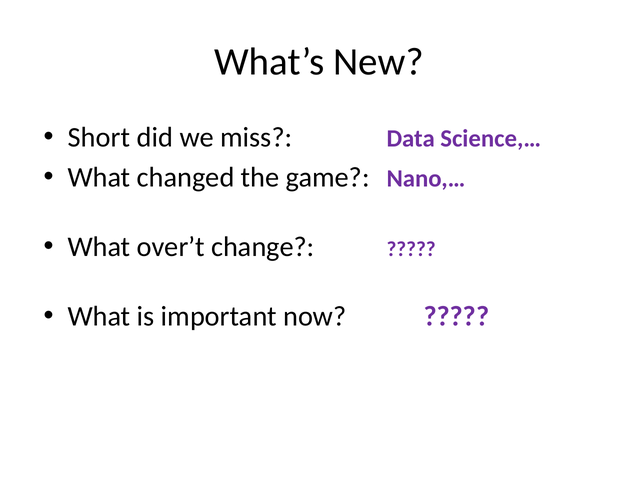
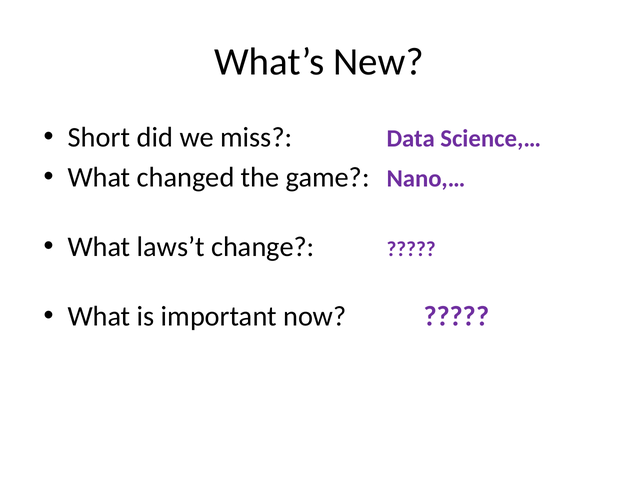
over’t: over’t -> laws’t (171, 247)
